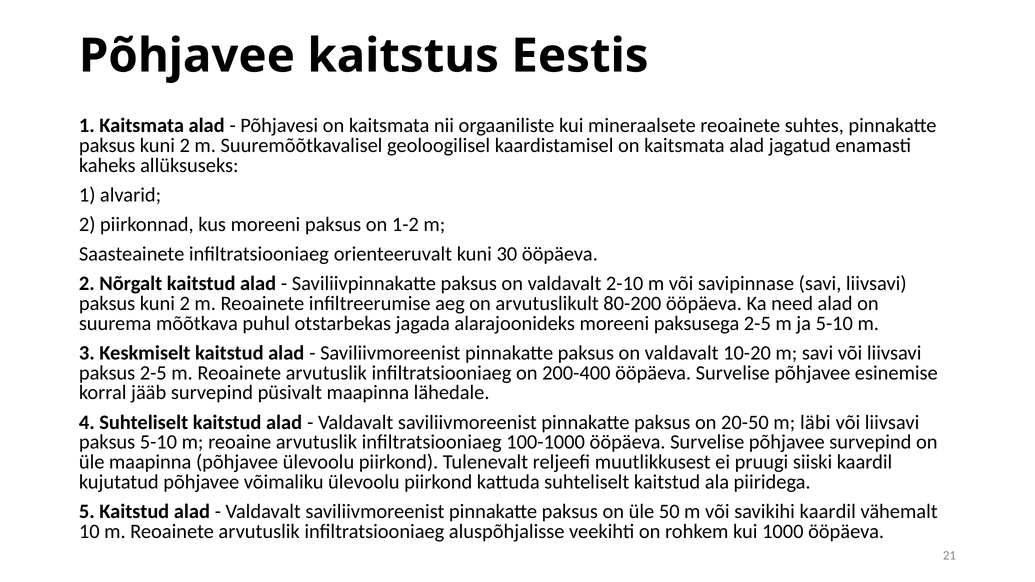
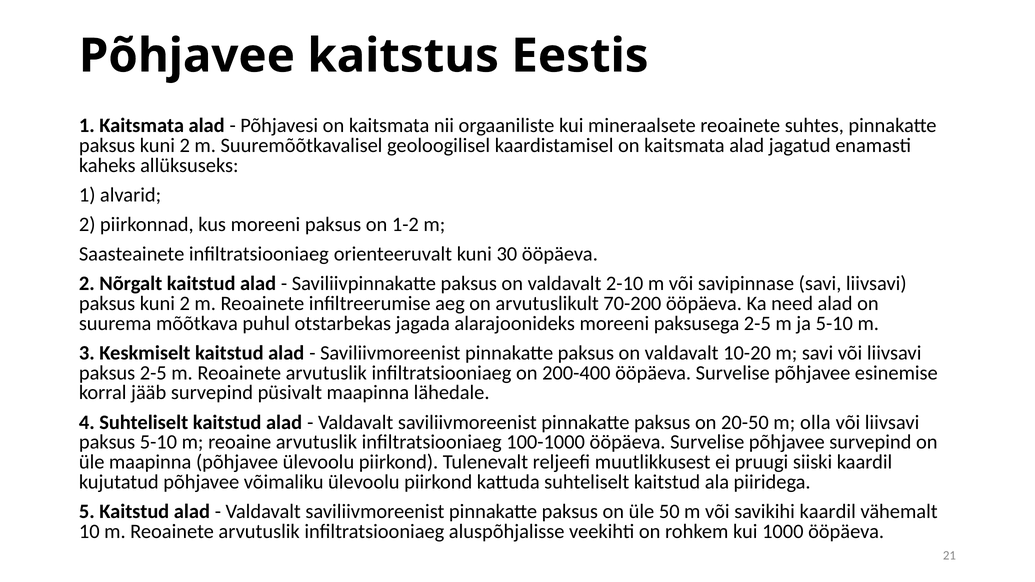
80-200: 80-200 -> 70-200 (632, 304)
läbi: läbi -> olla (815, 422)
